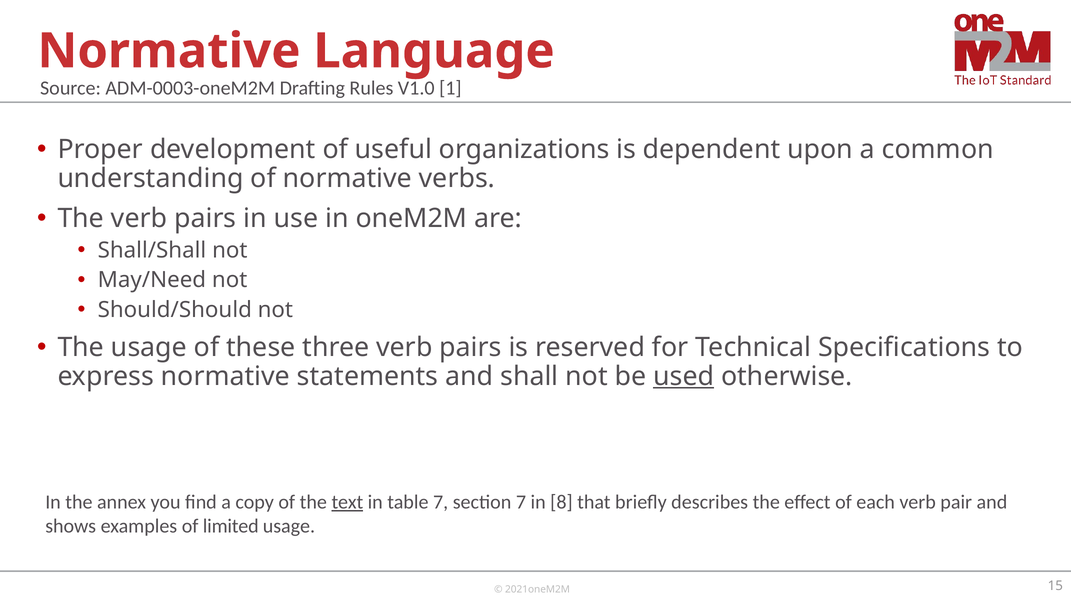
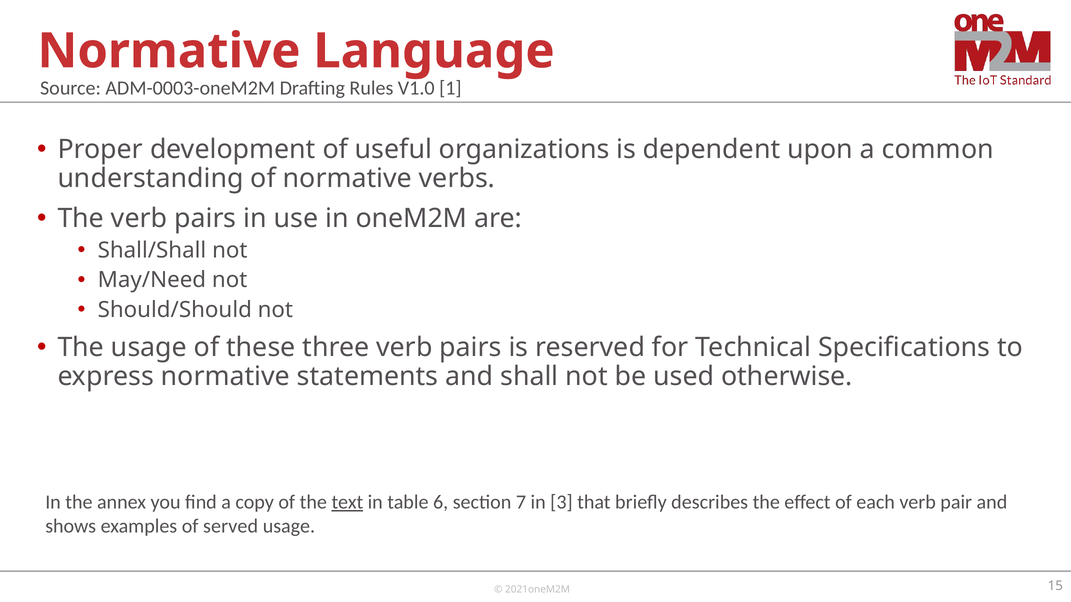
used underline: present -> none (684, 376)
table 7: 7 -> 6 (441, 502)
8: 8 -> 3 (561, 502)
limited: limited -> served (231, 527)
